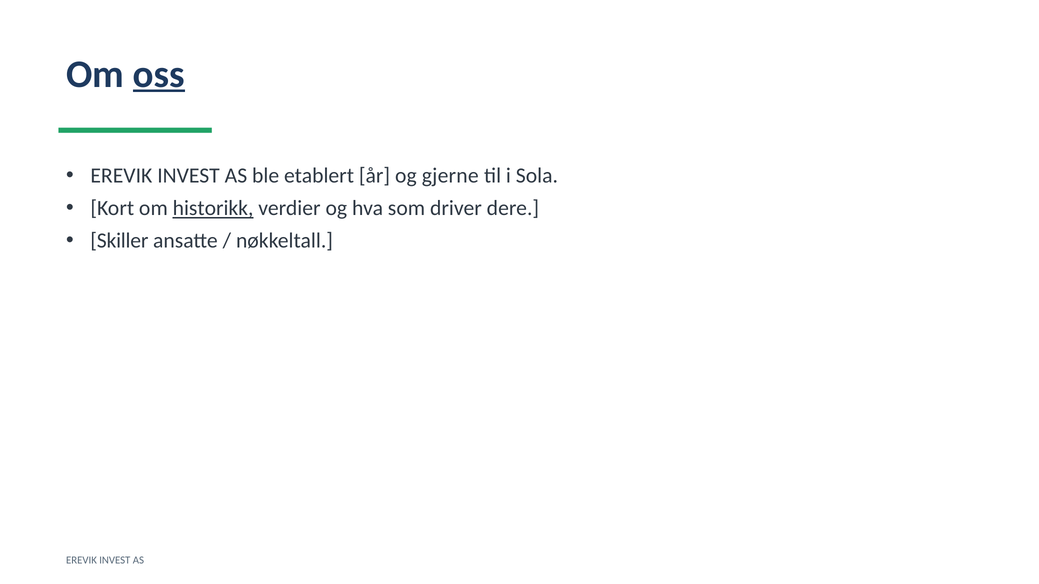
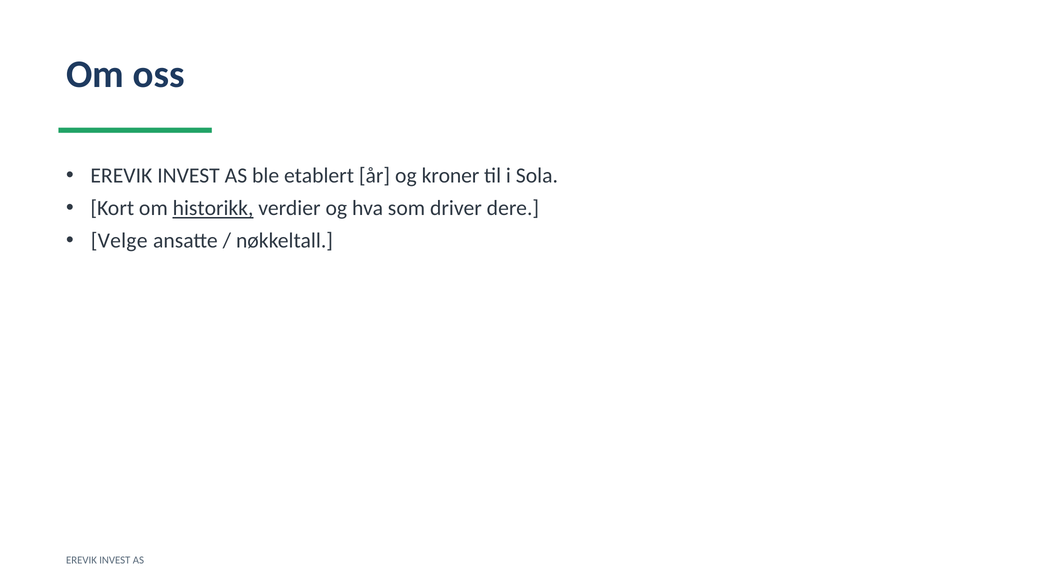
oss underline: present -> none (159, 74)
gjerne: gjerne -> kroner (450, 176)
Skiller: Skiller -> Velge (119, 241)
